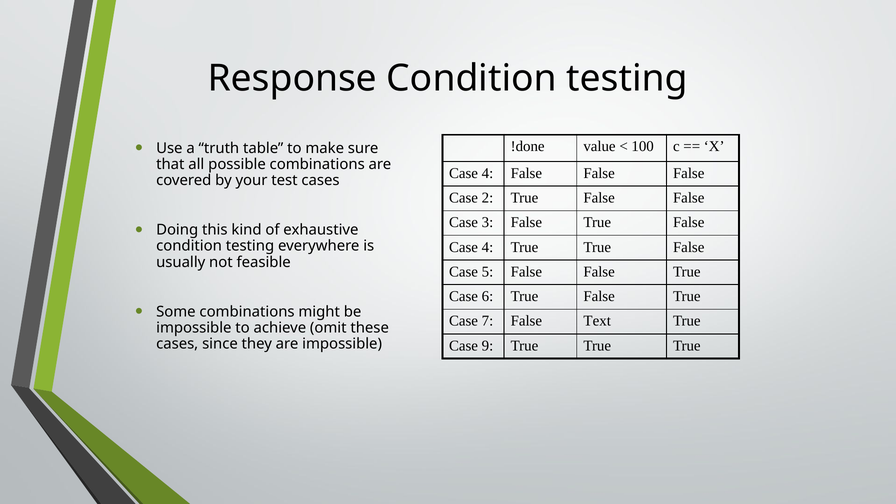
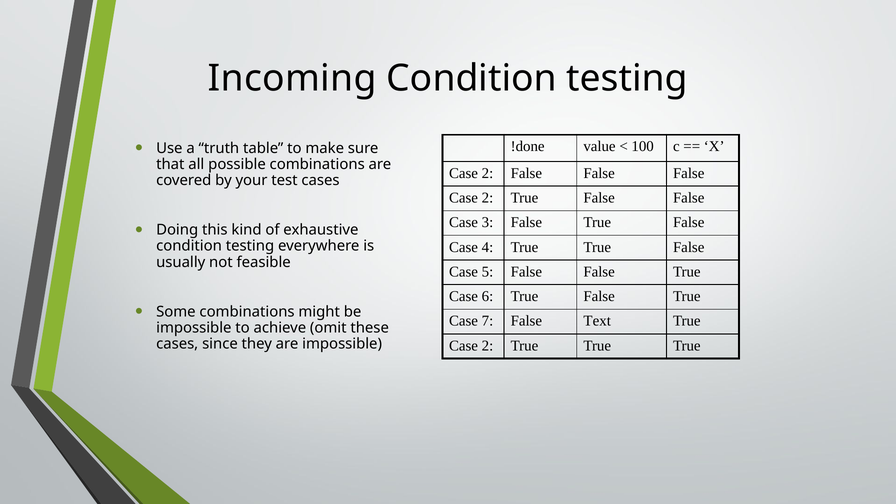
Response: Response -> Incoming (292, 78)
4: 4 -> 2 (487, 173)
9: 9 -> 2 (487, 346)
